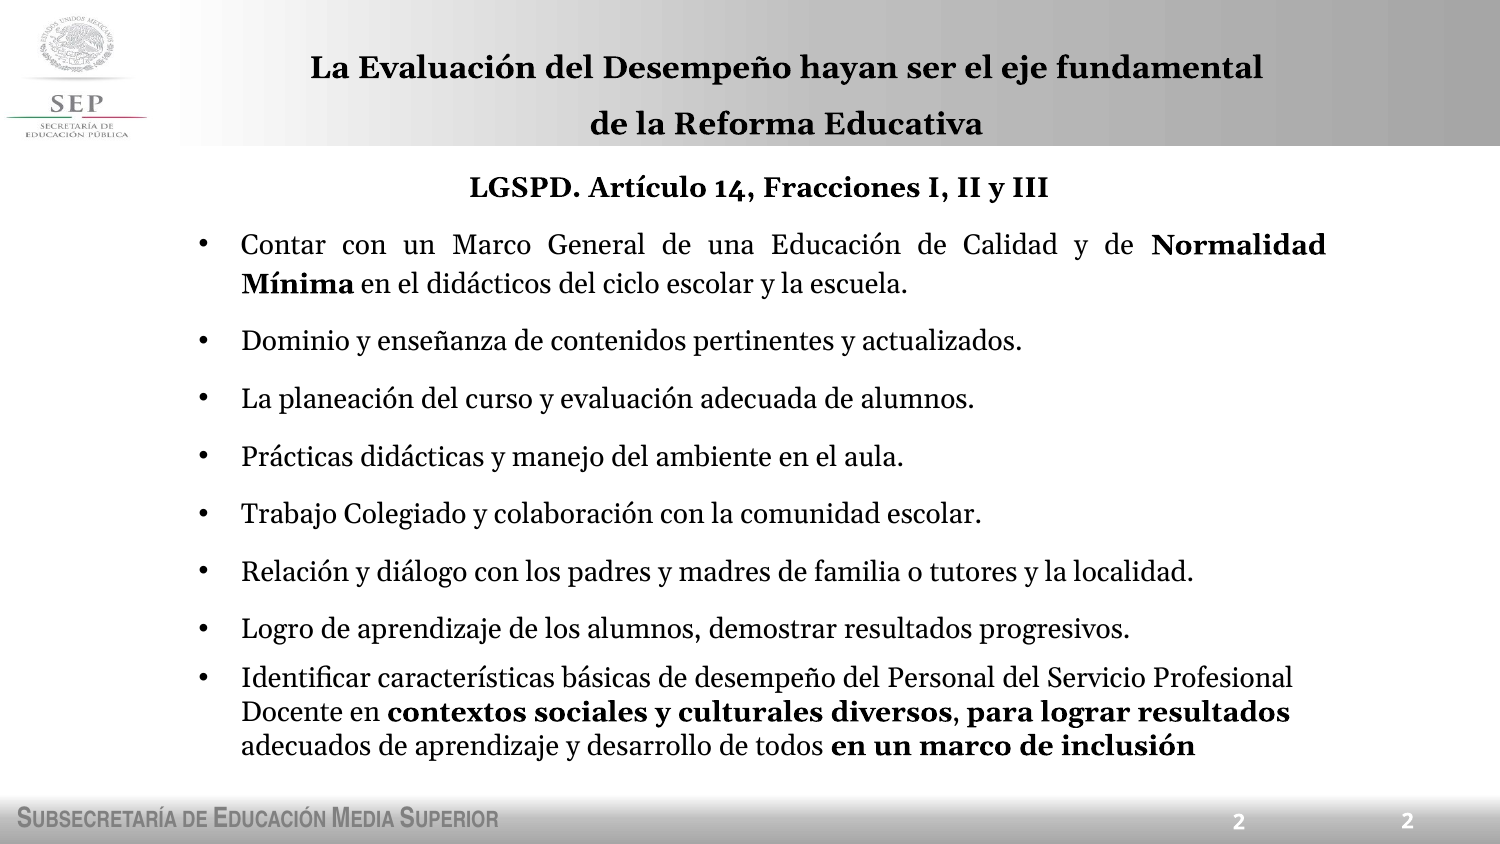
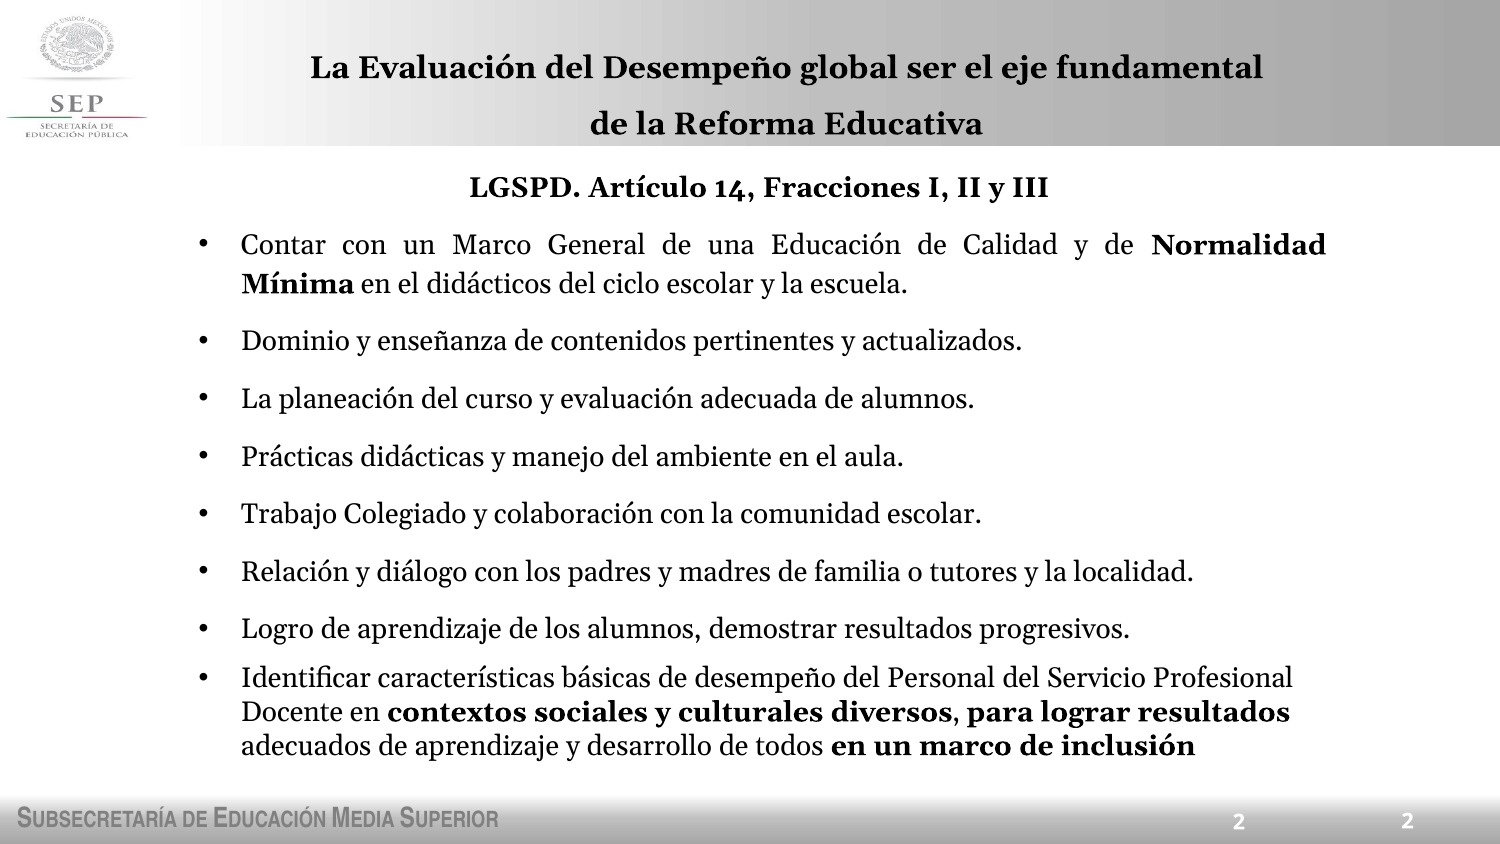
hayan: hayan -> global (849, 68)
